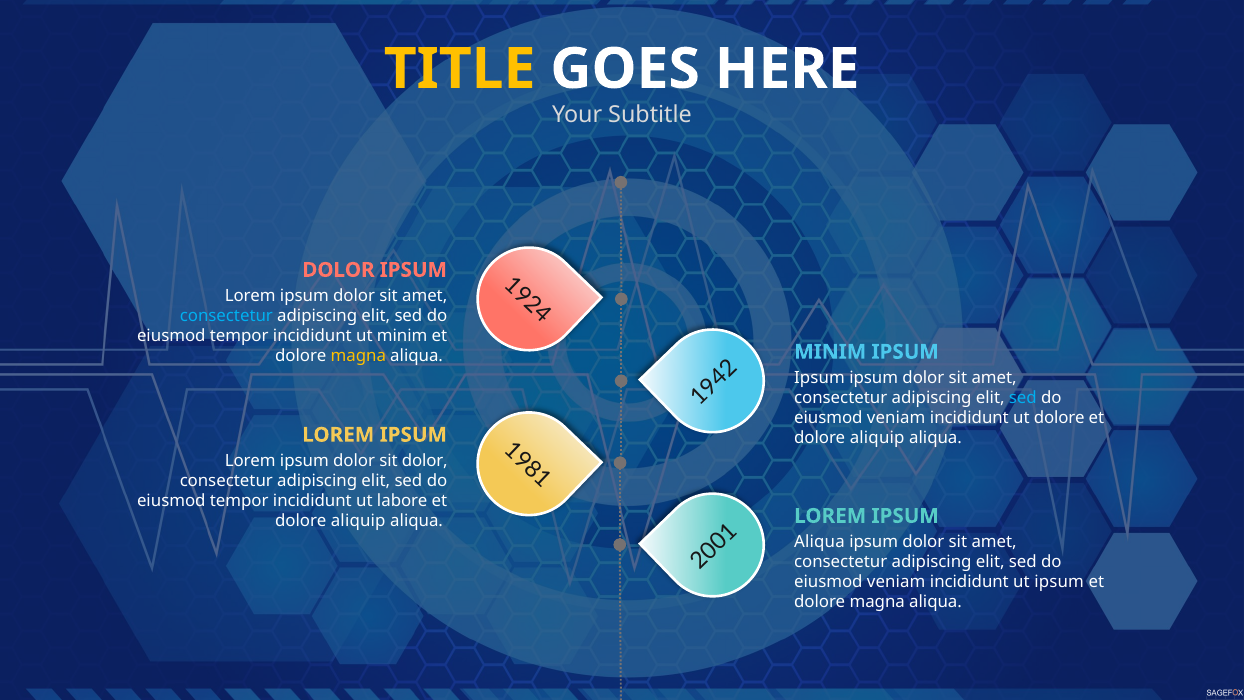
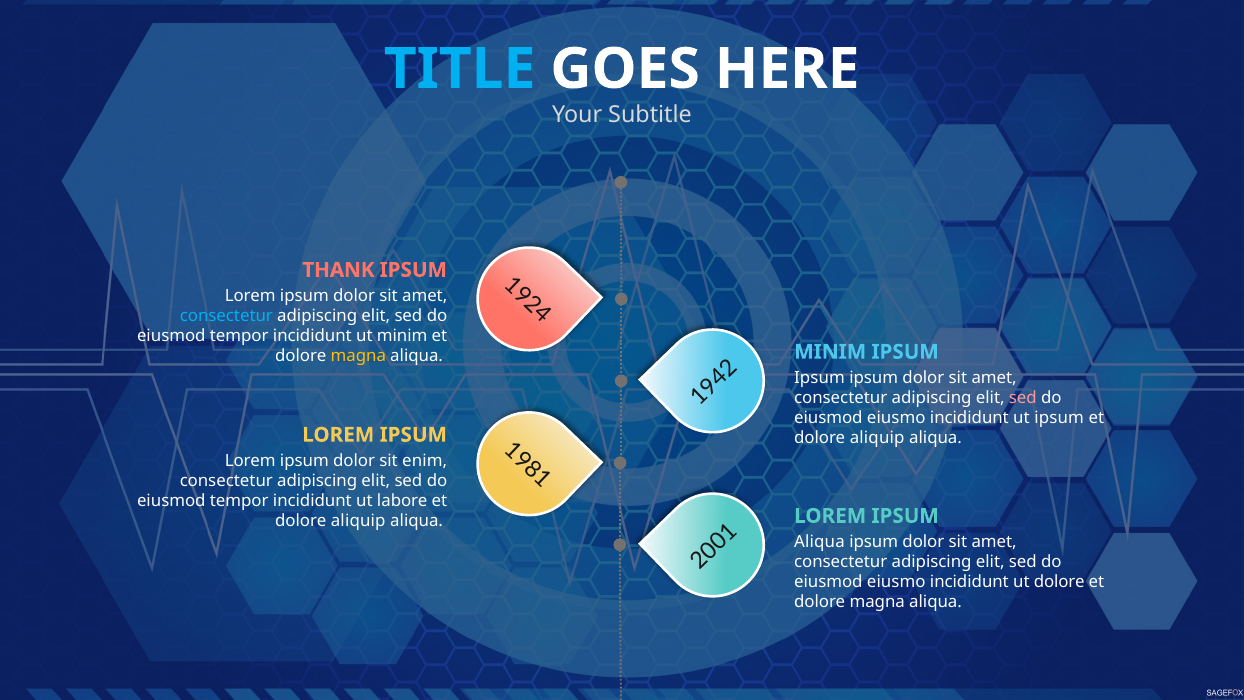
TITLE colour: yellow -> light blue (460, 69)
DOLOR: DOLOR -> THANK (338, 270)
sed colour: light blue -> pink (1023, 398)
veniam: veniam -> eiusmo (896, 418)
ut dolore: dolore -> ipsum (1059, 418)
sit dolor: dolor -> enim (425, 460)
veniam: veniam -> eiusmo (896, 582)
ut ipsum: ipsum -> dolore (1059, 582)
